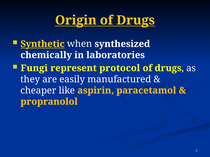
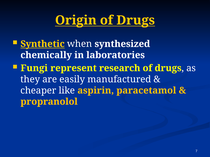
protocol: protocol -> research (120, 68)
